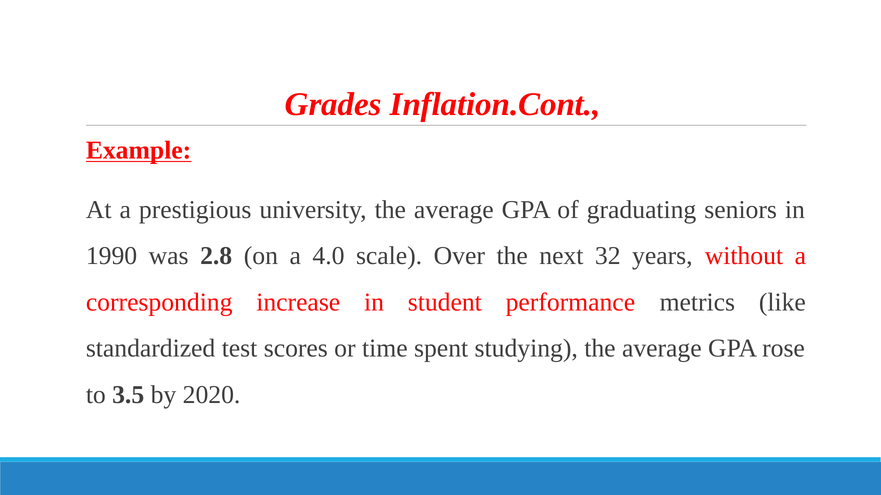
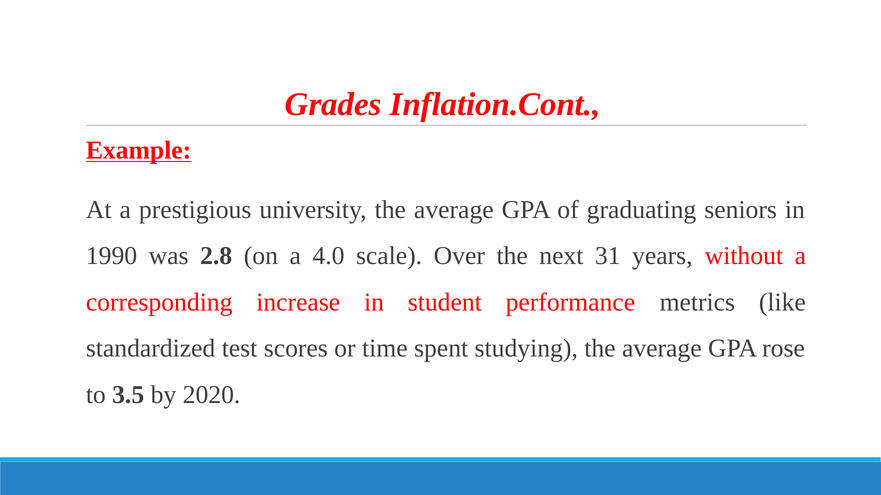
32: 32 -> 31 (608, 256)
